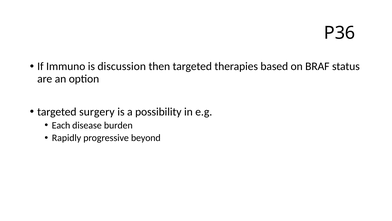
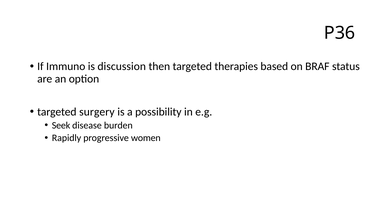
Each: Each -> Seek (61, 125)
beyond: beyond -> women (146, 138)
